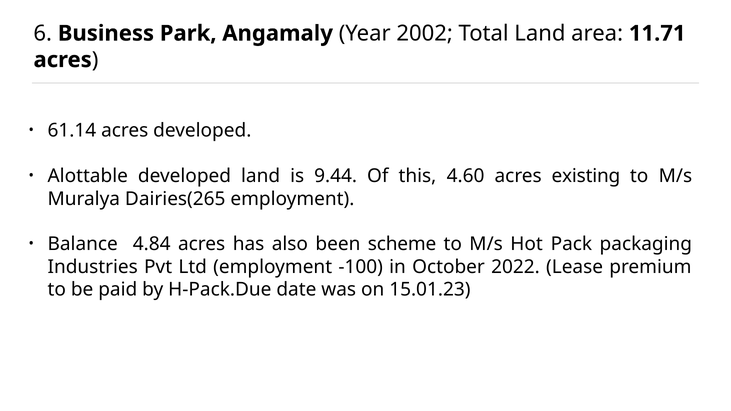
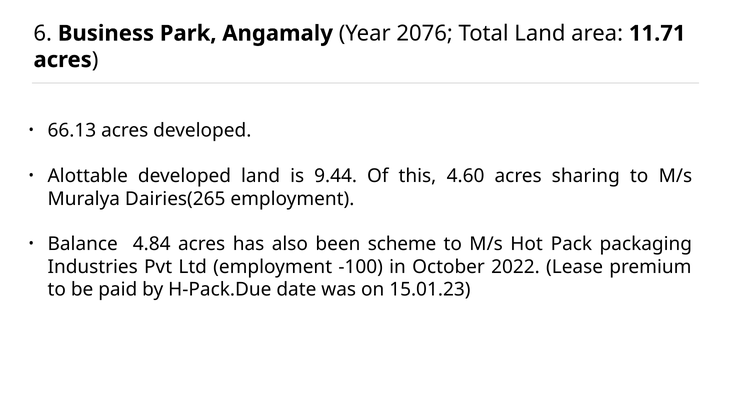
2002: 2002 -> 2076 (425, 33)
61.14: 61.14 -> 66.13 (72, 131)
existing: existing -> sharing (586, 176)
